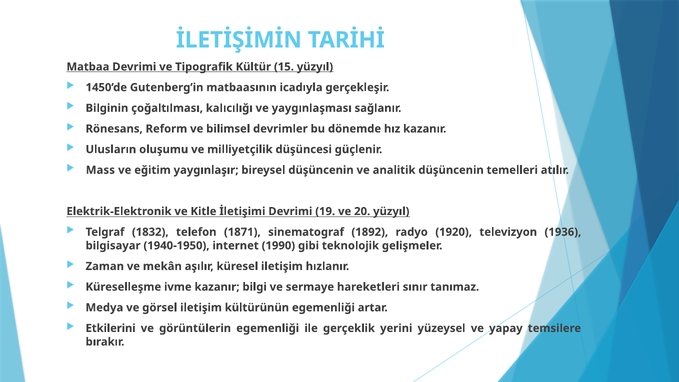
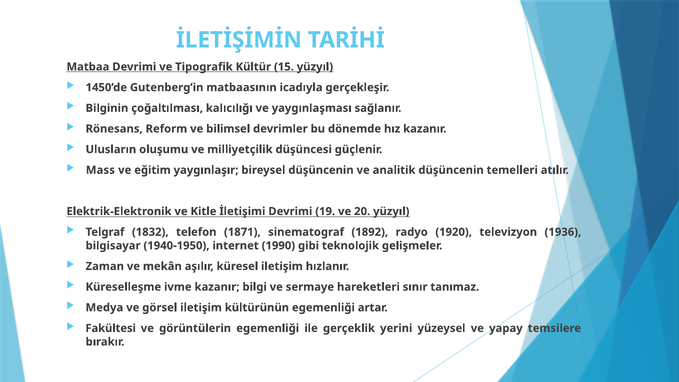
Etkilerini: Etkilerini -> Fakültesi (111, 328)
